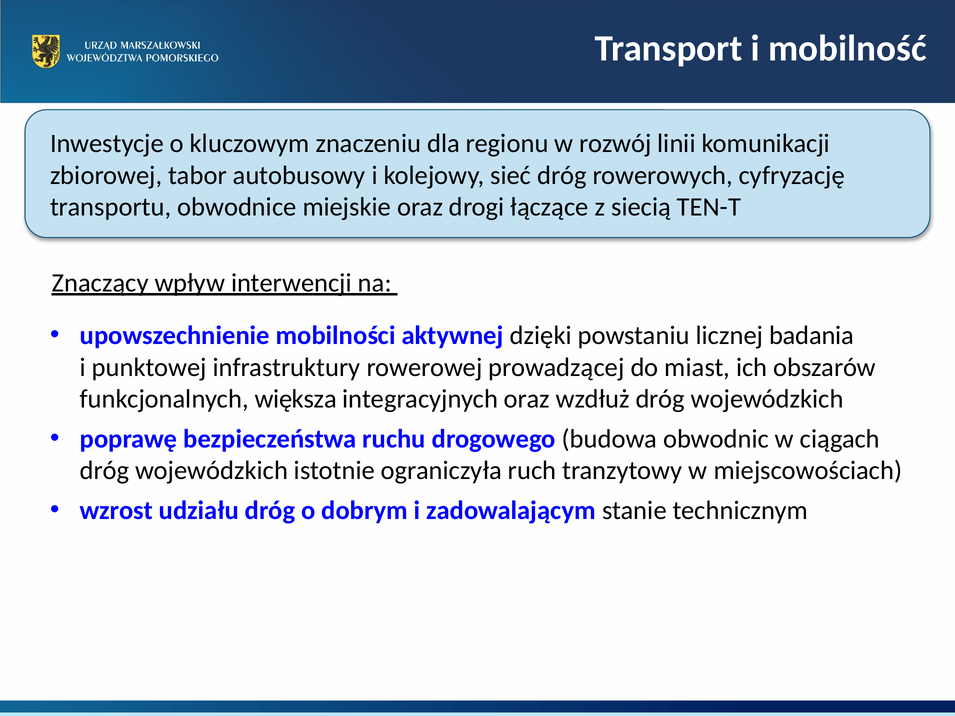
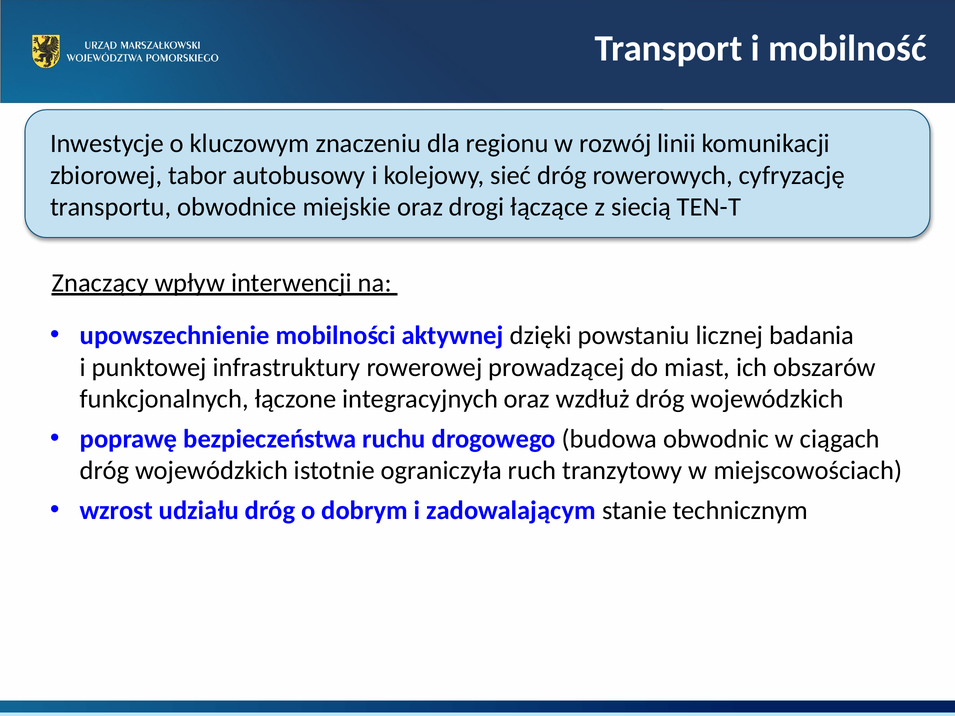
większa: większa -> łączone (296, 399)
